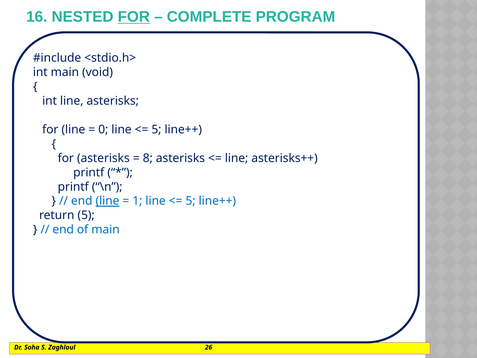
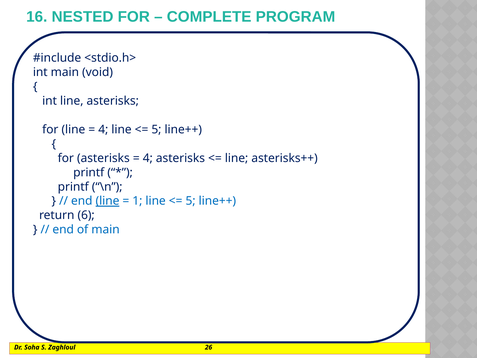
FOR underline: present -> none (134, 17)
0: 0 -> 4 (103, 129)
8: 8 -> 4 (148, 158)
return 5: 5 -> 6 (86, 215)
